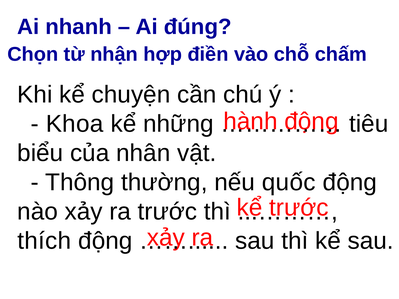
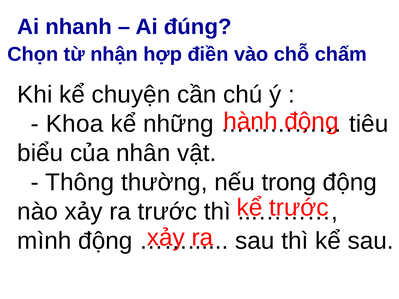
quốc: quốc -> trong (289, 183)
thích: thích -> mình (44, 241)
